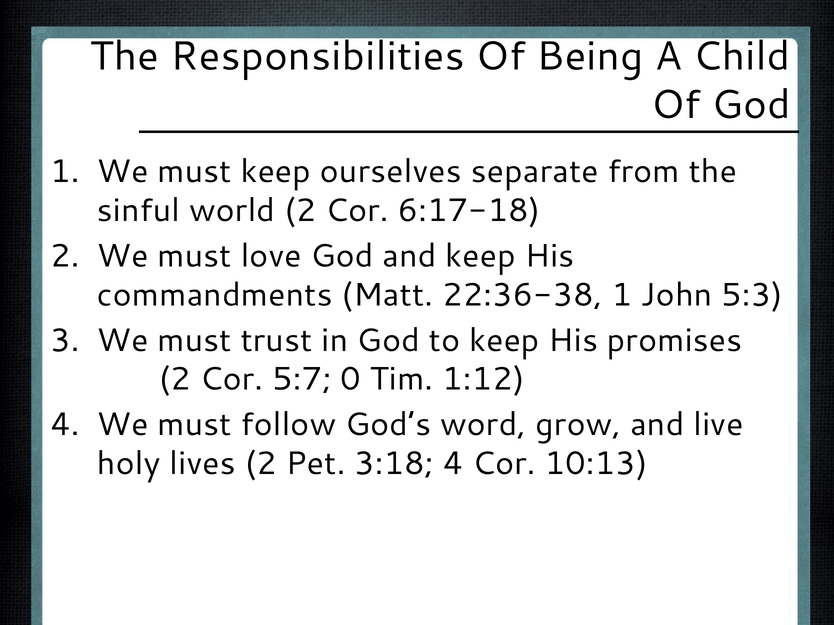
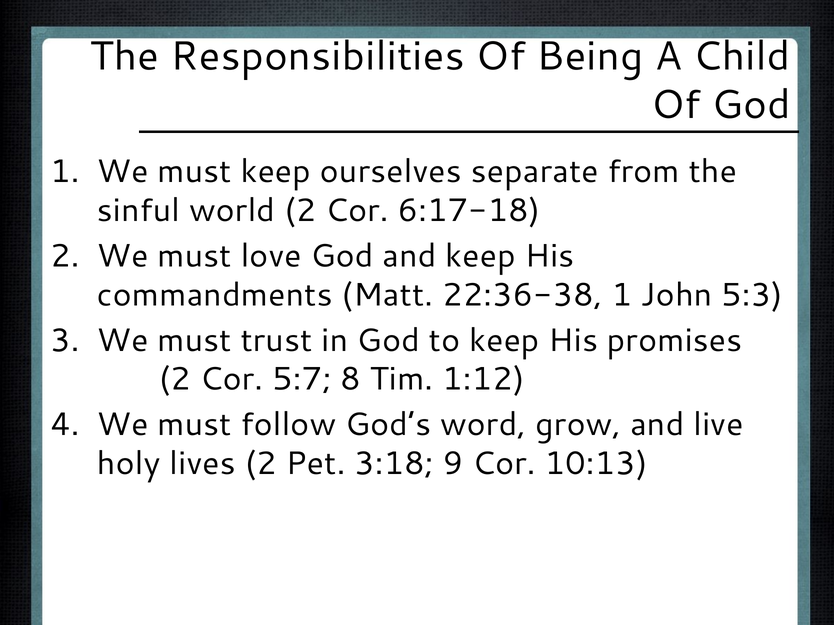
0: 0 -> 8 (351, 380)
3:18 4: 4 -> 9 (453, 464)
